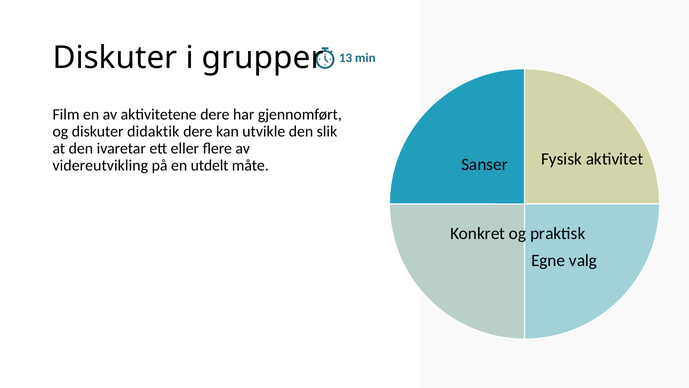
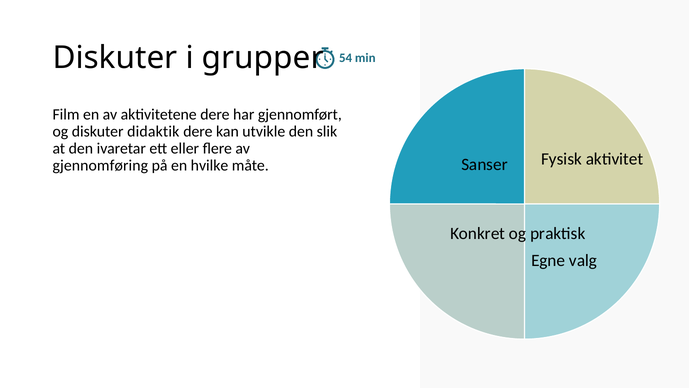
13: 13 -> 54 (346, 58)
videreutvikling: videreutvikling -> gjennomføring (100, 165)
utdelt: utdelt -> hvilke (210, 165)
